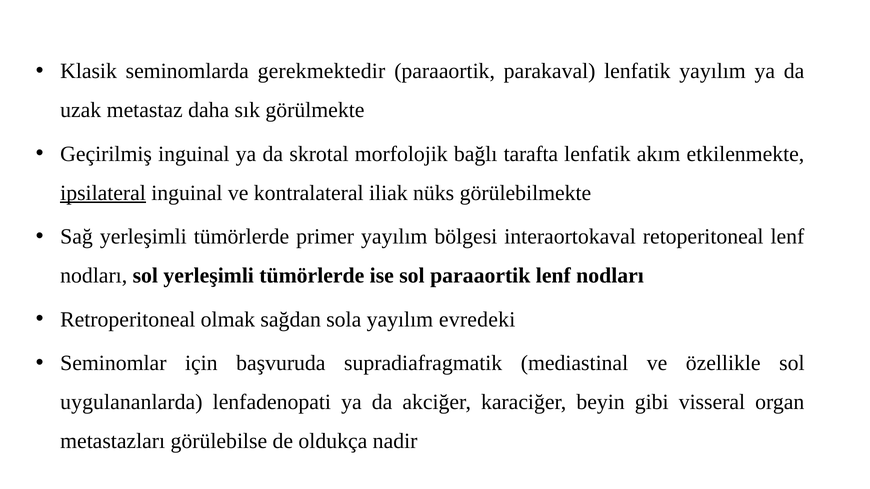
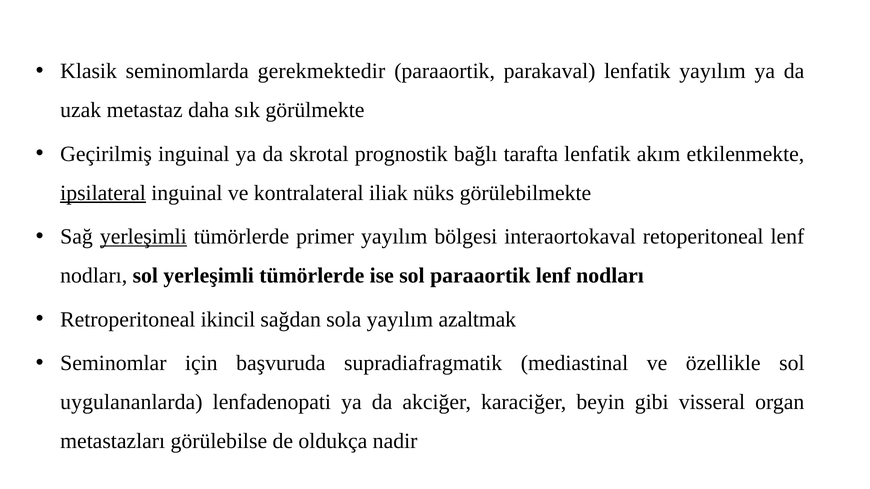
morfolojik: morfolojik -> prognostik (401, 154)
yerleşimli underline: none -> present (143, 237)
olmak: olmak -> ikincil (228, 320)
evredeki: evredeki -> azaltmak (477, 320)
